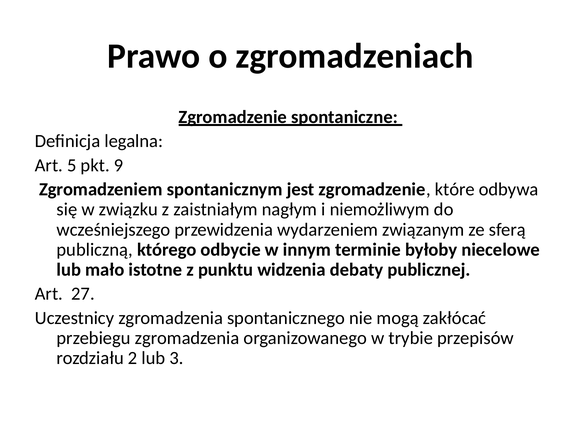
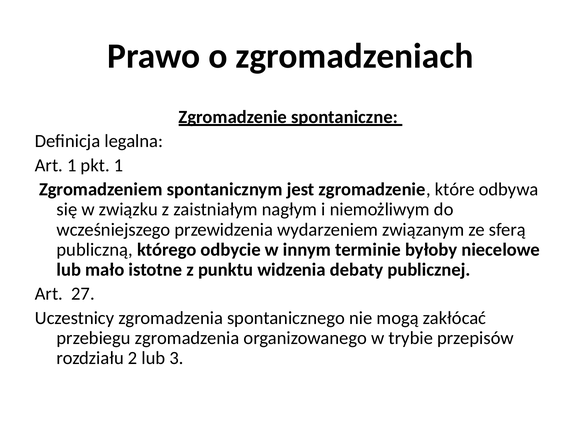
Art 5: 5 -> 1 (72, 165)
pkt 9: 9 -> 1 (119, 165)
